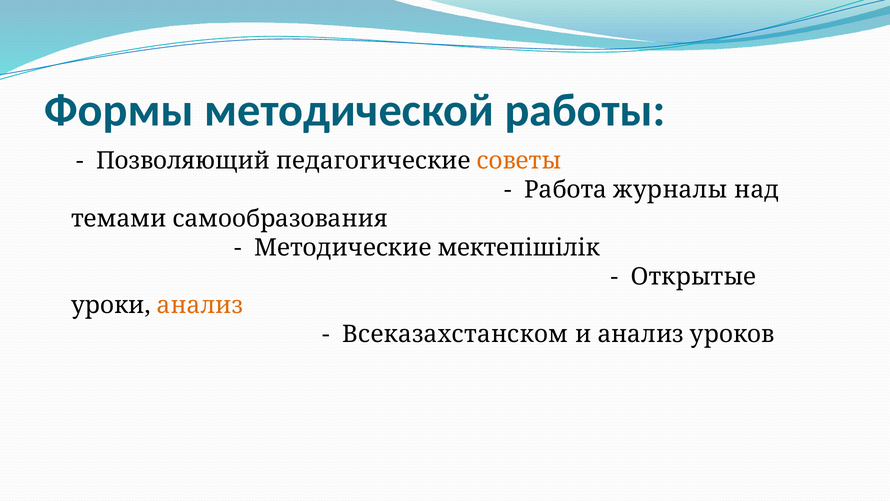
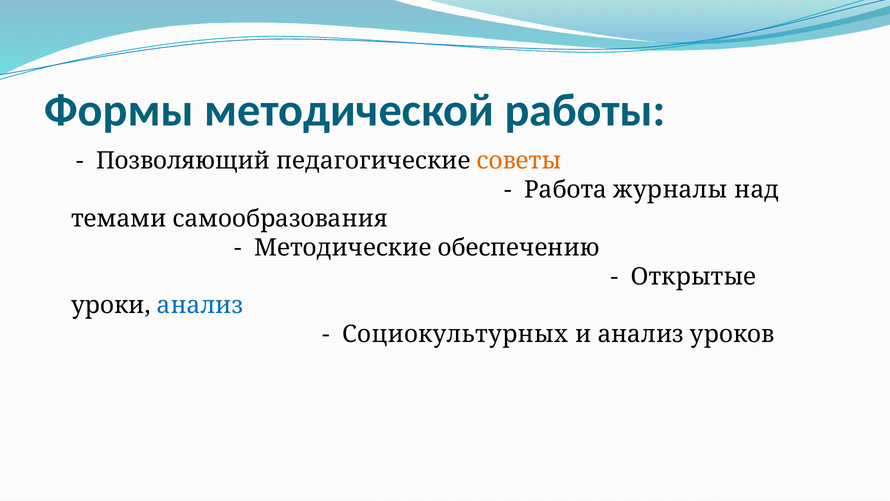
мектепішілік: мектепішілік -> обеспечению (519, 247)
анализ colour: orange -> blue (200, 305)
Всеказахстанском: Всеказахстанском -> Социокультурных (455, 334)
